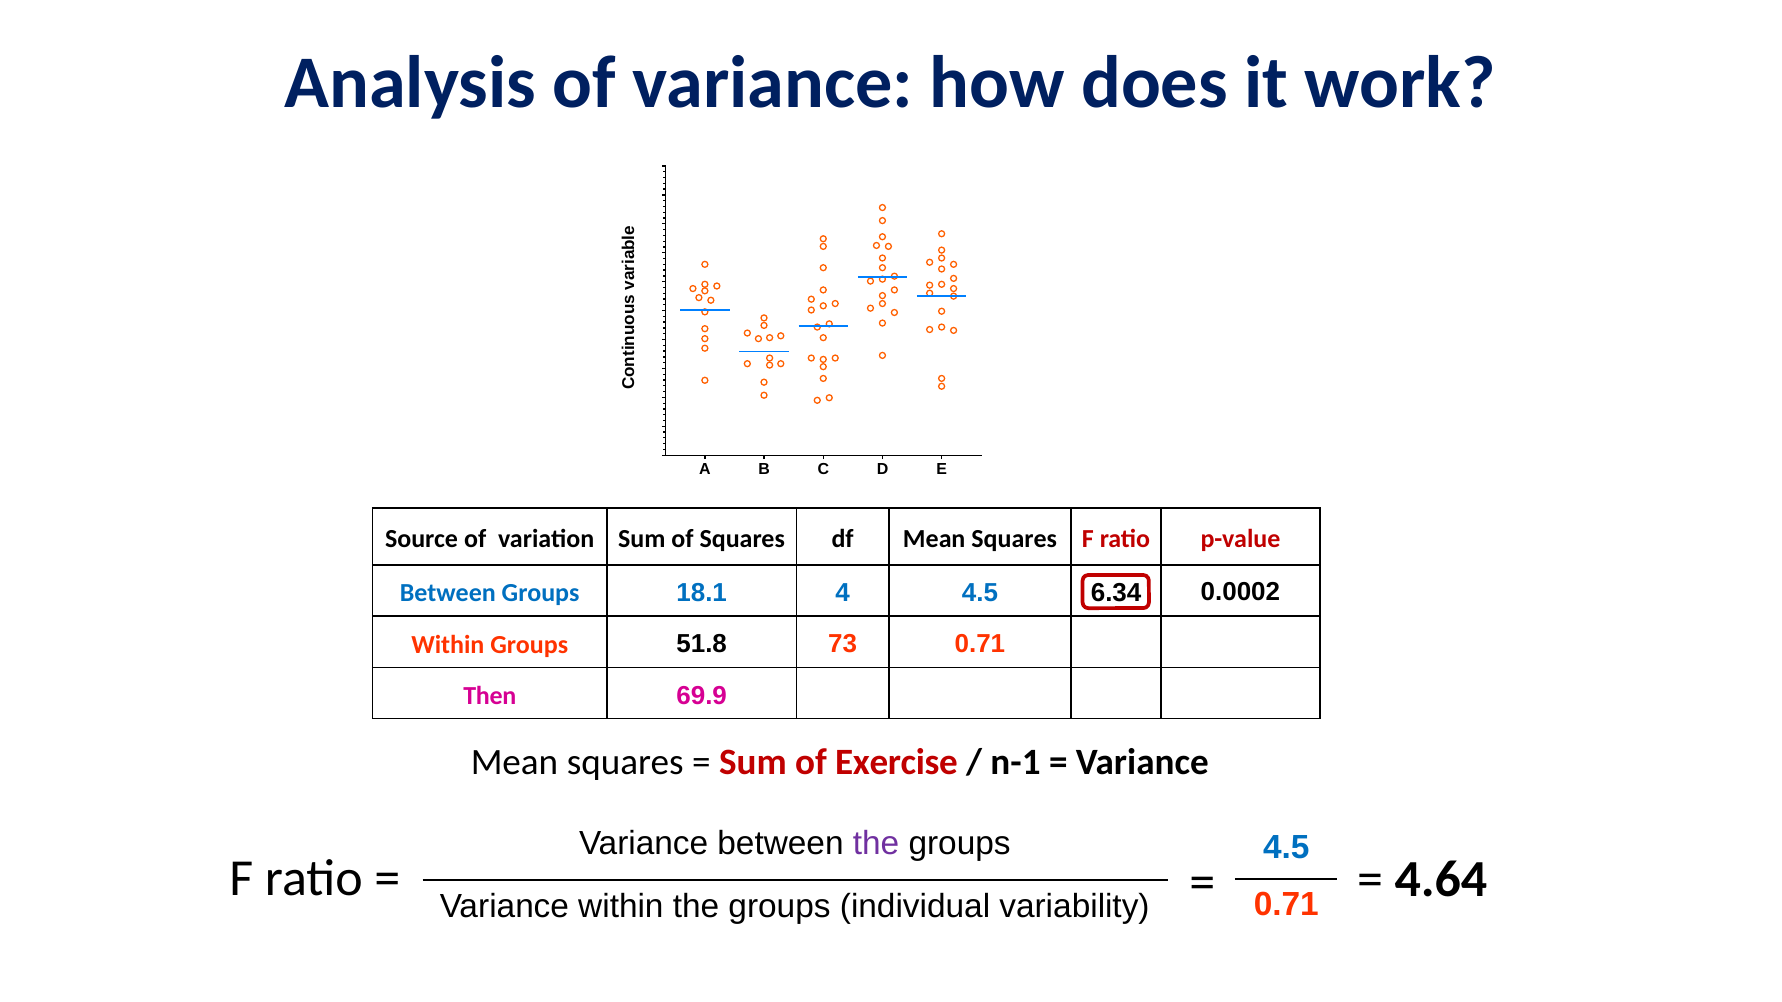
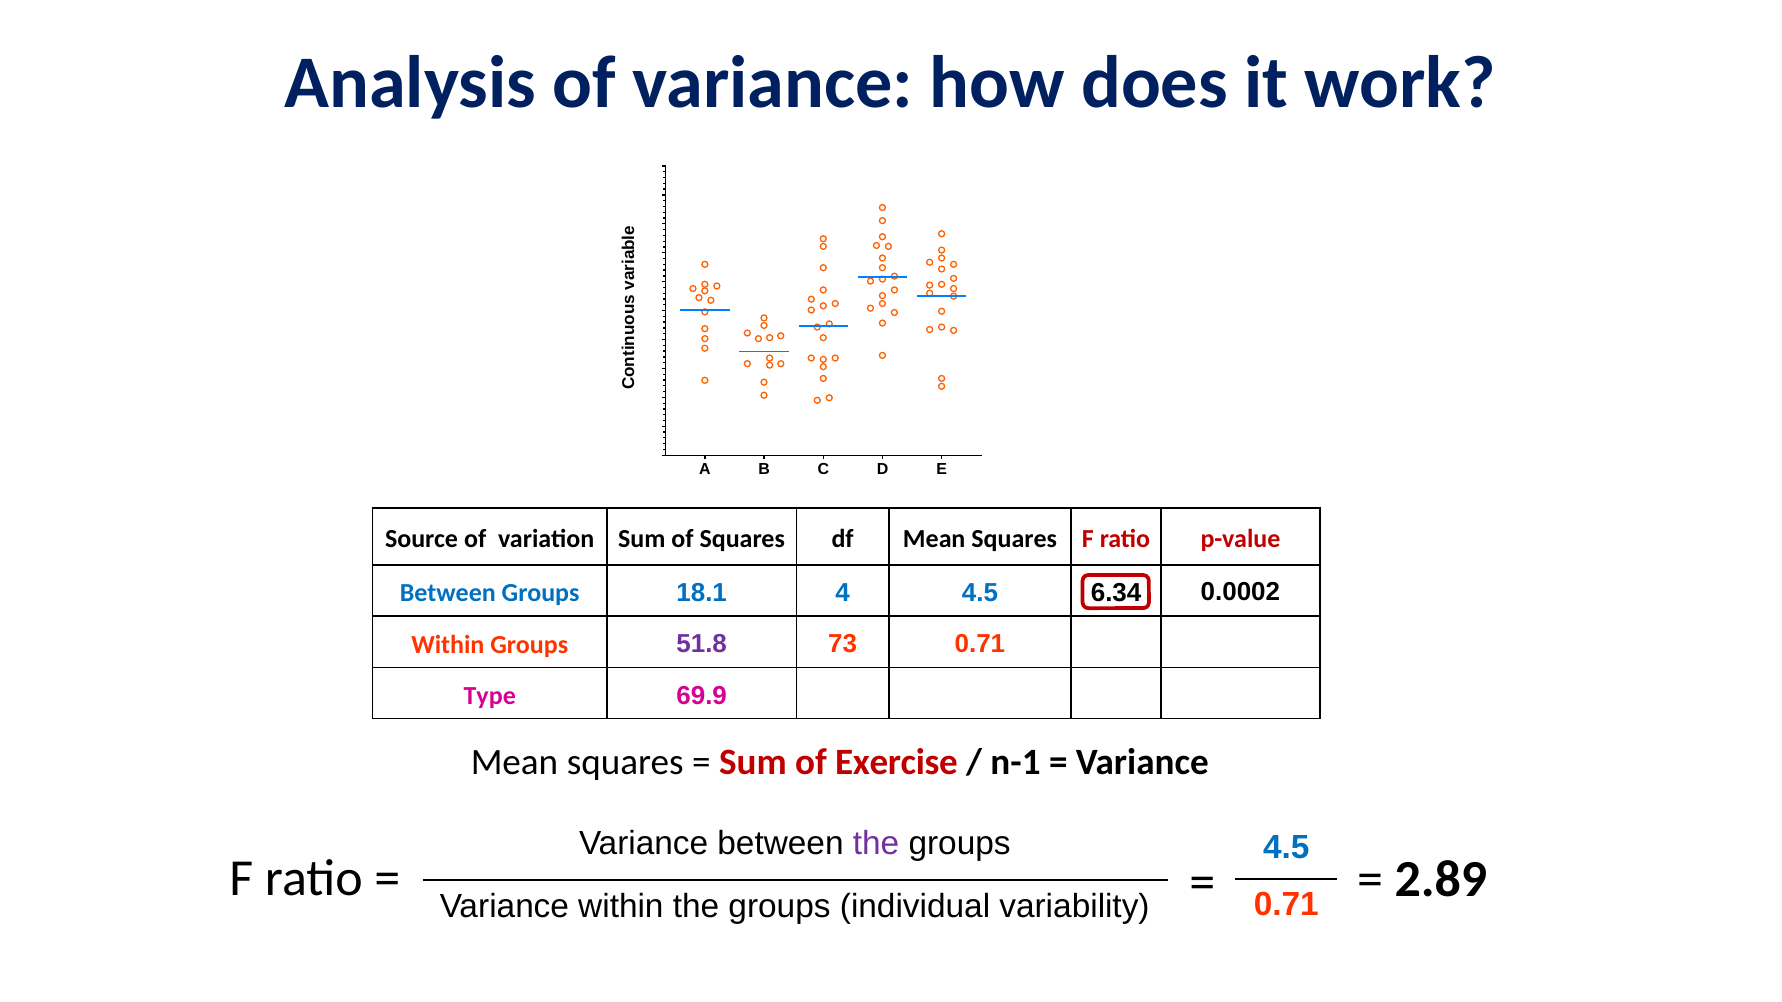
51.8 colour: black -> purple (702, 645)
Then: Then -> Type (490, 696)
4.64: 4.64 -> 2.89 (1441, 880)
